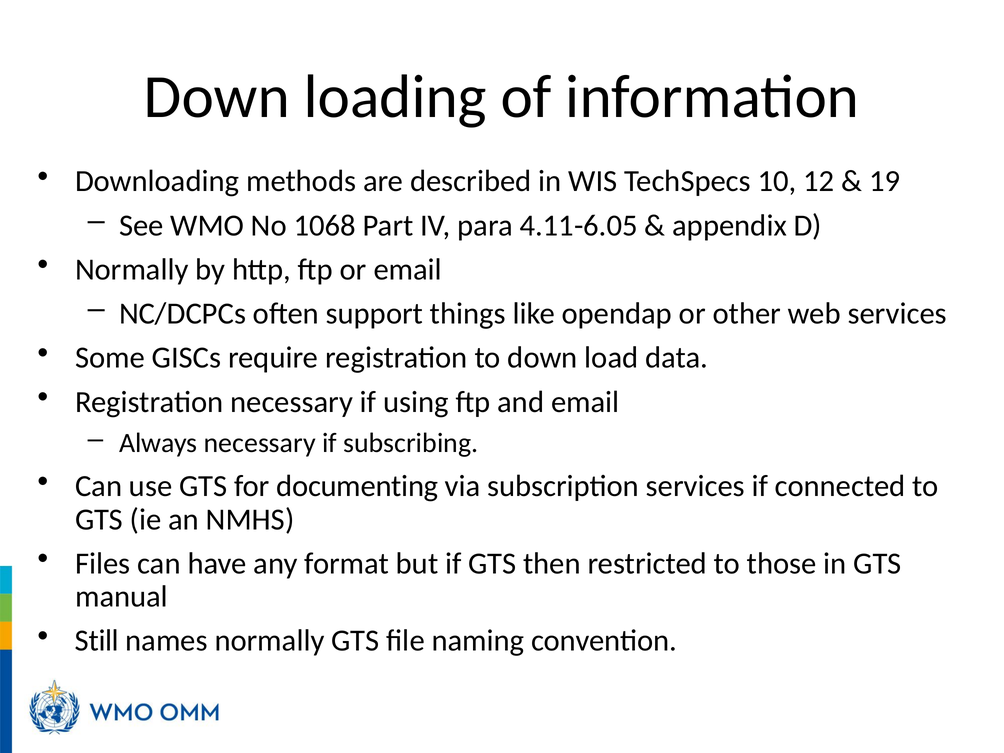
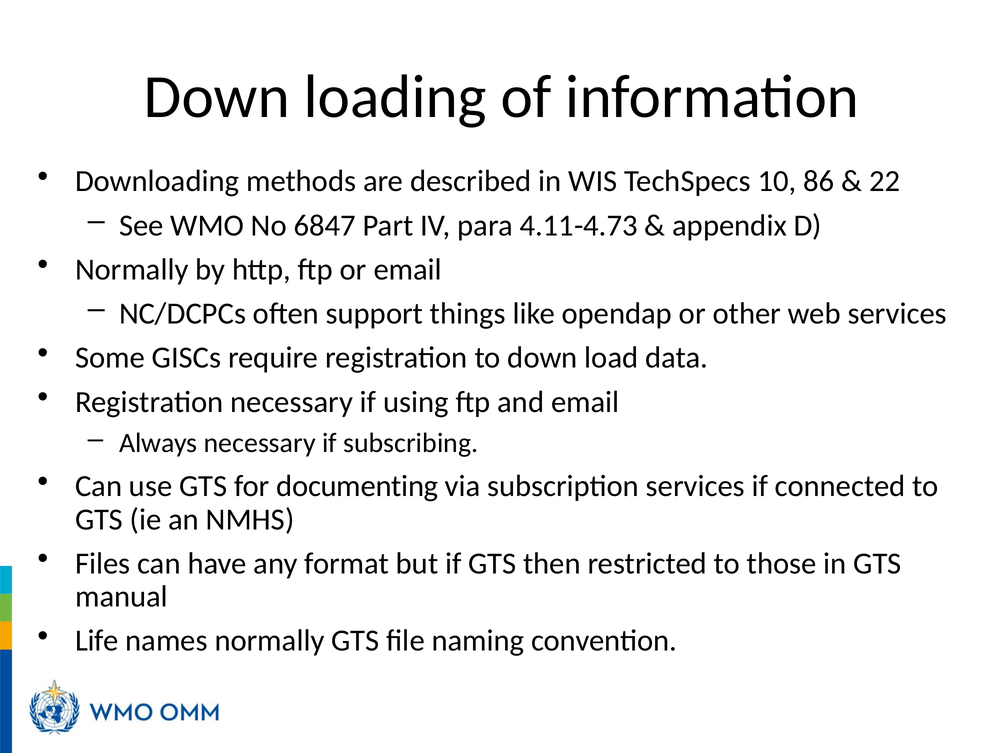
12: 12 -> 86 (819, 181)
19: 19 -> 22 (885, 181)
1068: 1068 -> 6847 (325, 225)
4.11-6.05: 4.11-6.05 -> 4.11-4.73 (579, 225)
Still: Still -> Life (97, 641)
